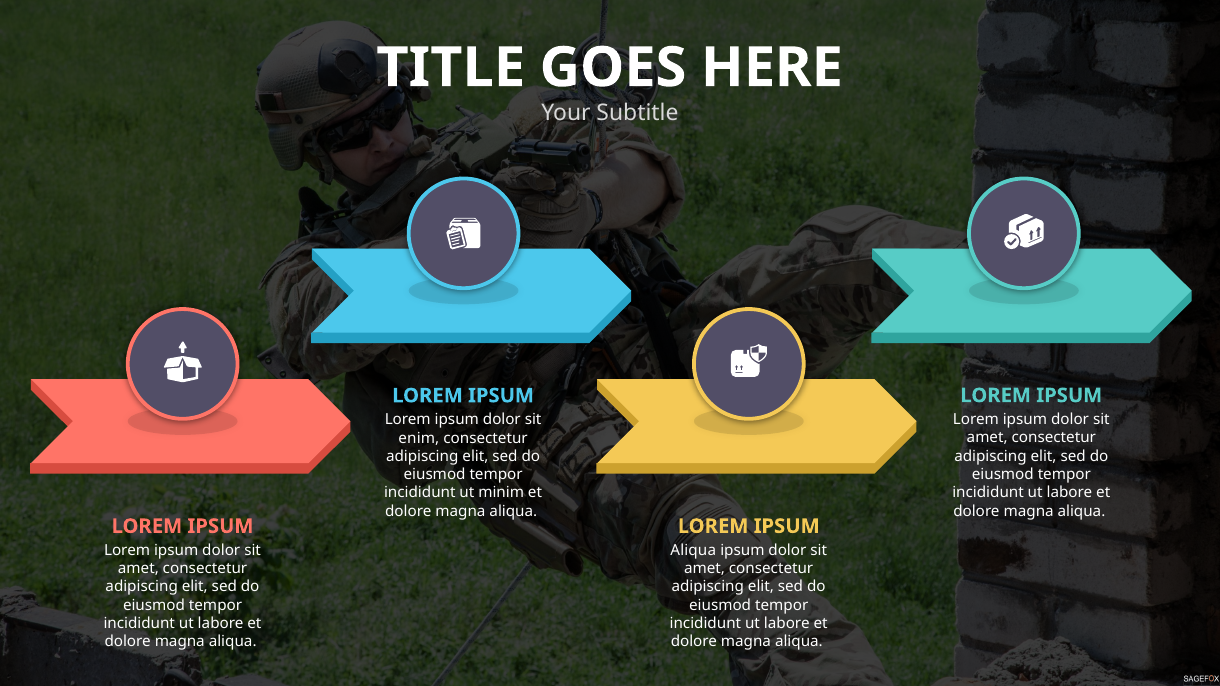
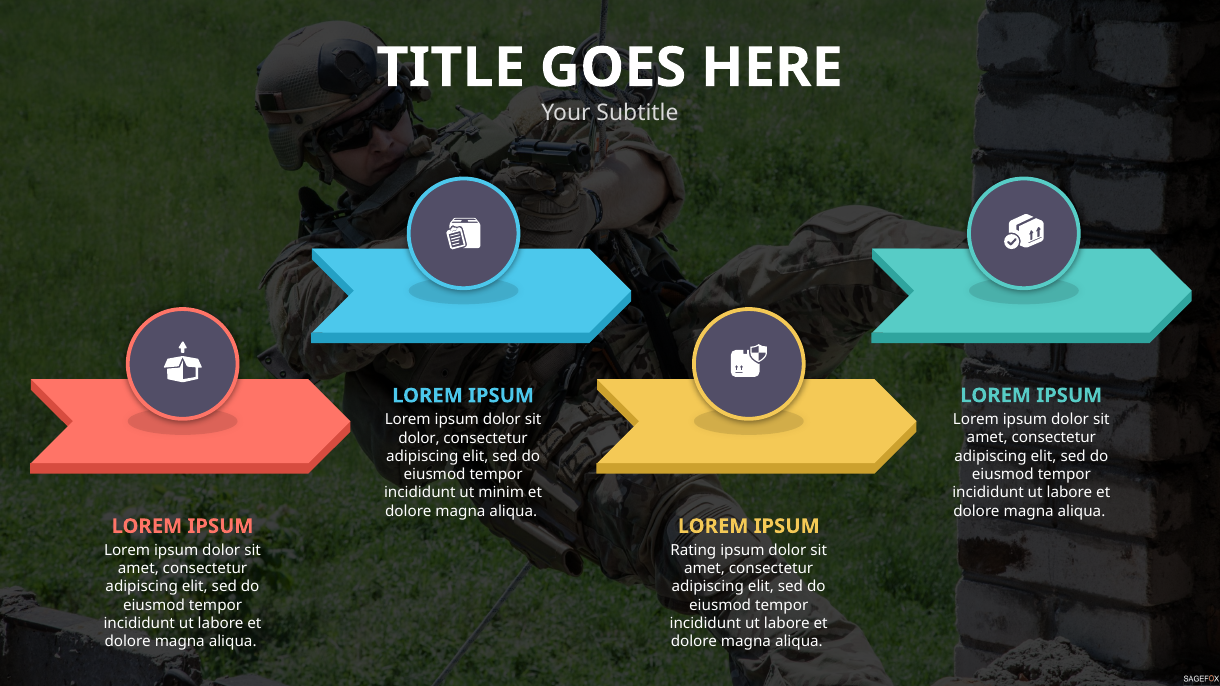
enim: enim -> dolor (419, 438)
Aliqua: Aliqua -> Rating (693, 550)
